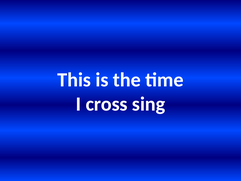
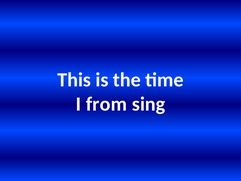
cross: cross -> from (106, 104)
